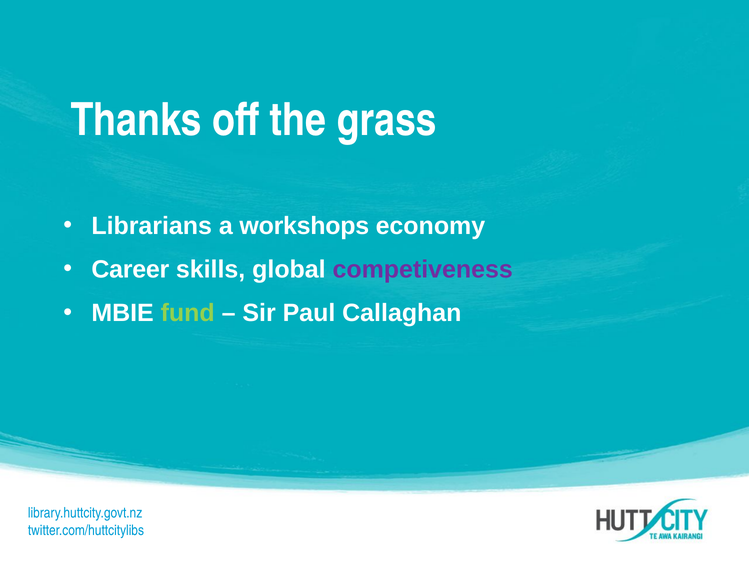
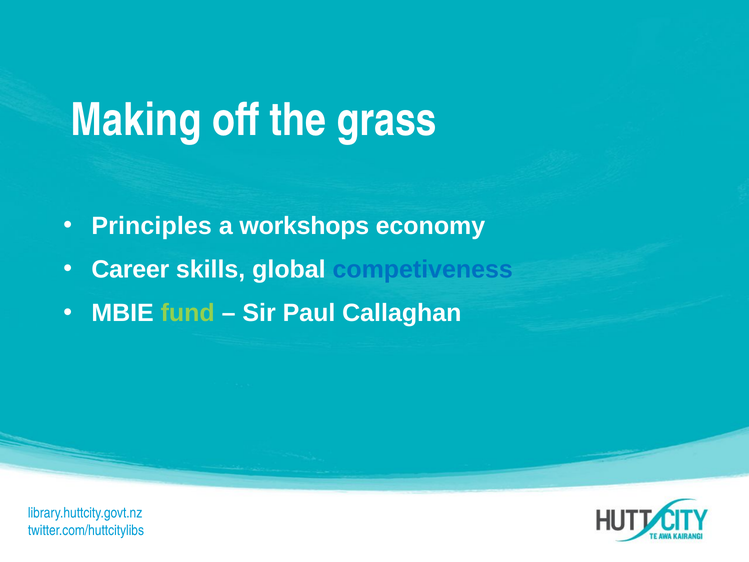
Thanks: Thanks -> Making (136, 120)
Librarians: Librarians -> Principles (152, 226)
competiveness colour: purple -> blue (423, 269)
